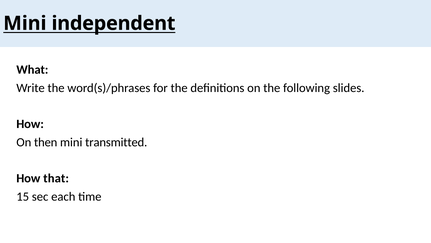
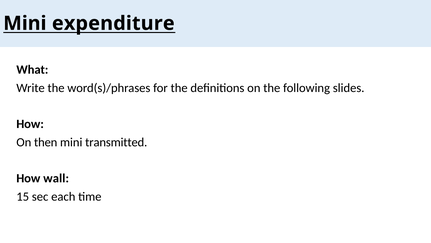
independent: independent -> expenditure (113, 23)
that: that -> wall (56, 178)
